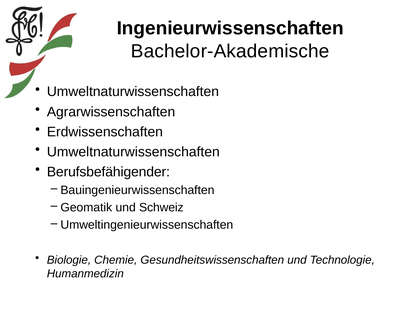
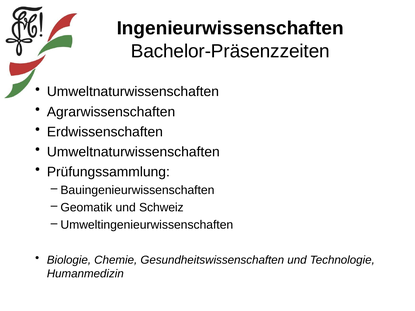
Bachelor-Akademische: Bachelor-Akademische -> Bachelor-Präsenzzeiten (230, 51)
Berufsbefähigender: Berufsbefähigender -> Prüfungssammlung (108, 172)
